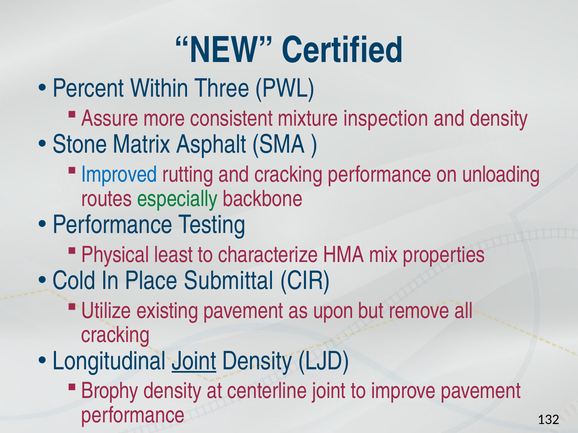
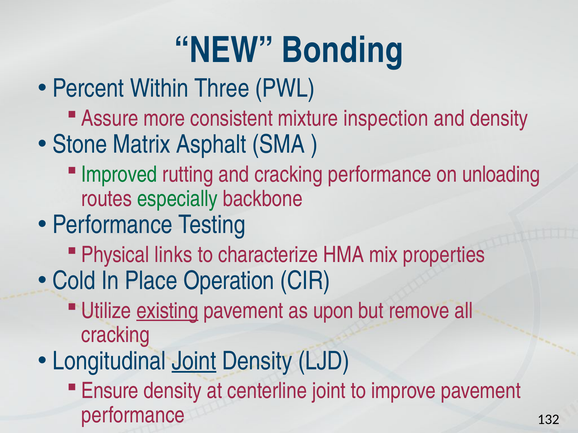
Certified: Certified -> Bonding (342, 50)
Improved colour: blue -> green (119, 175)
least: least -> links (173, 255)
Submittal: Submittal -> Operation (229, 281)
existing underline: none -> present (167, 311)
Brophy: Brophy -> Ensure (110, 391)
